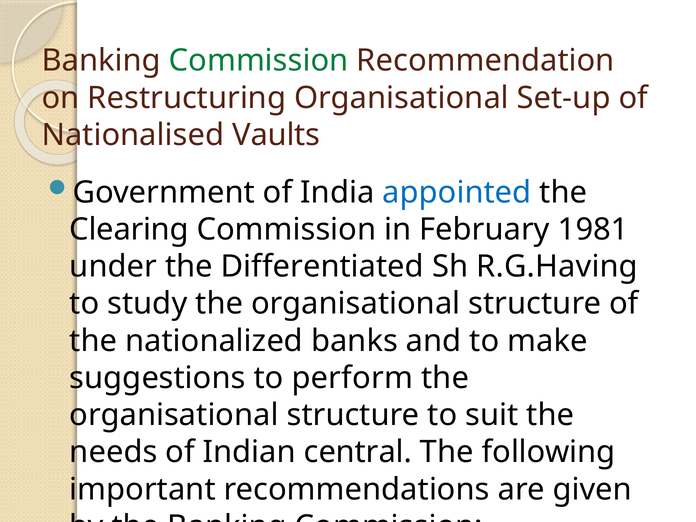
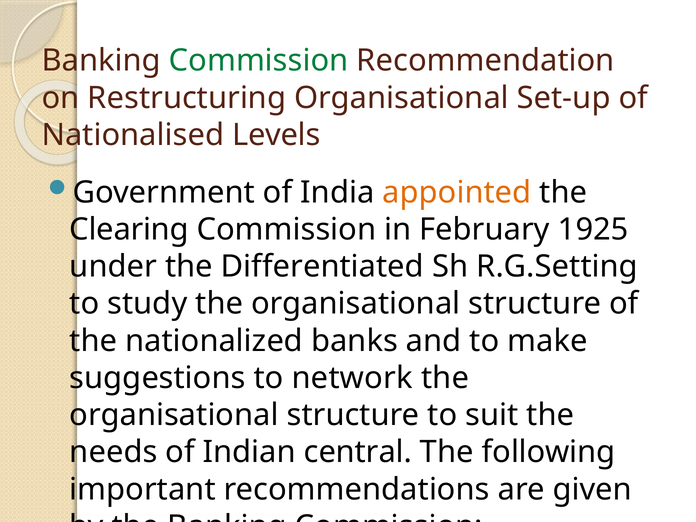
Vaults: Vaults -> Levels (276, 135)
appointed colour: blue -> orange (457, 192)
1981: 1981 -> 1925 (593, 229)
R.G.Having: R.G.Having -> R.G.Setting (557, 267)
perform: perform -> network (352, 378)
